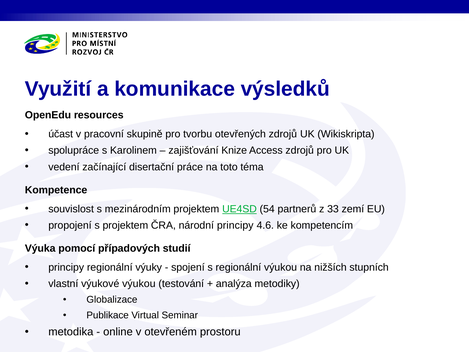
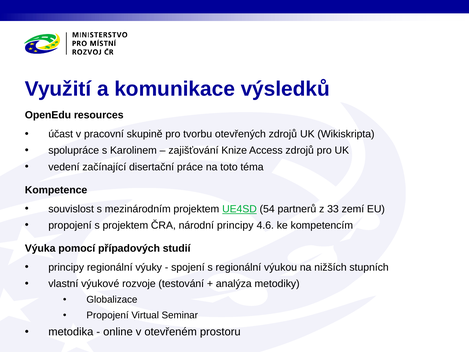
výukové výukou: výukou -> rozvoje (139, 284)
Publikace: Publikace -> Propojení (108, 315)
